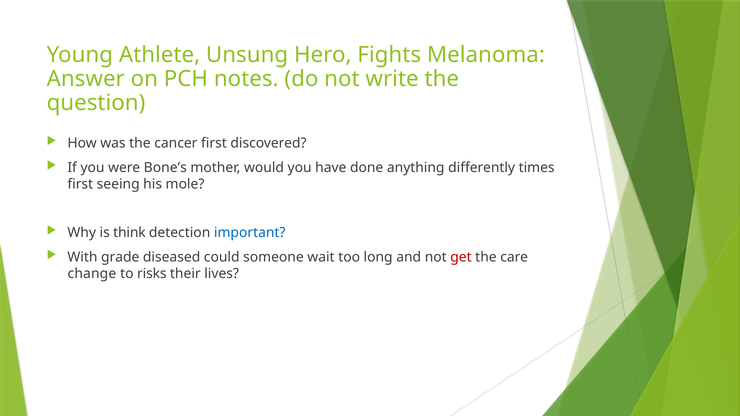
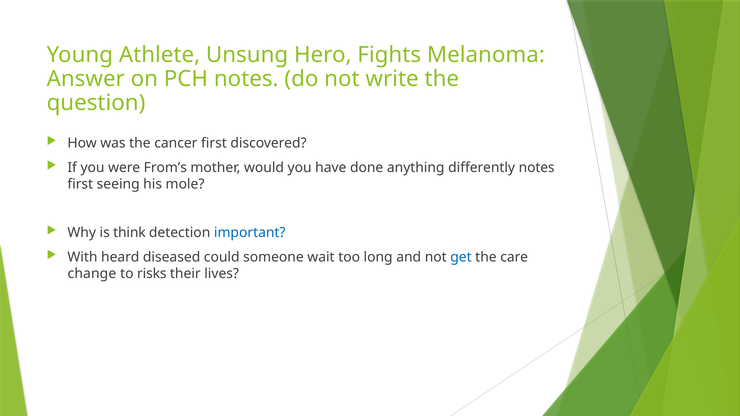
Bone’s: Bone’s -> From’s (165, 168)
differently times: times -> notes (537, 168)
grade: grade -> heard (120, 257)
get colour: red -> blue (461, 257)
